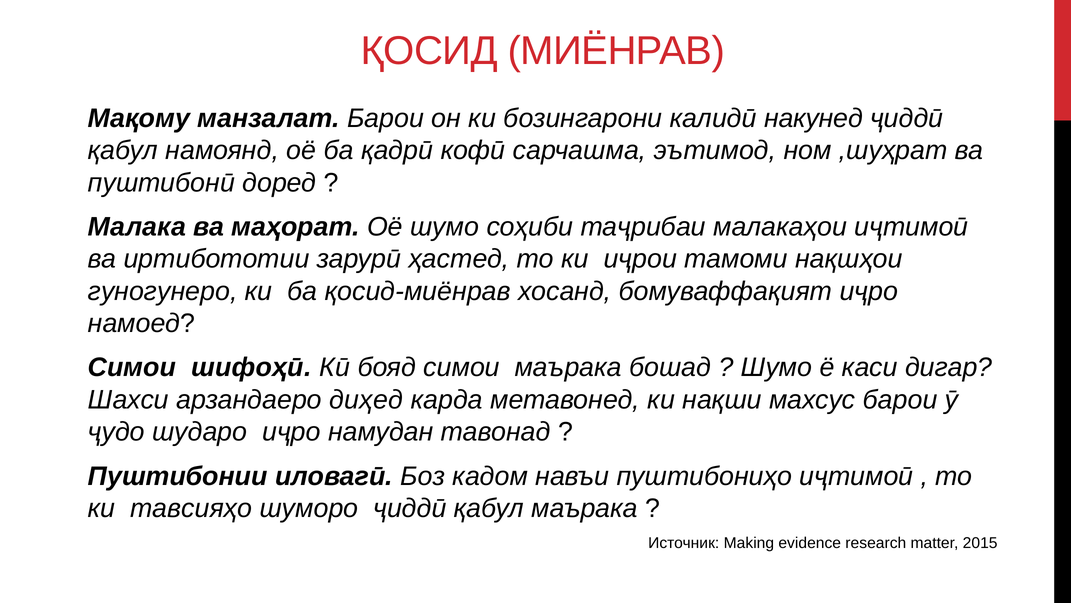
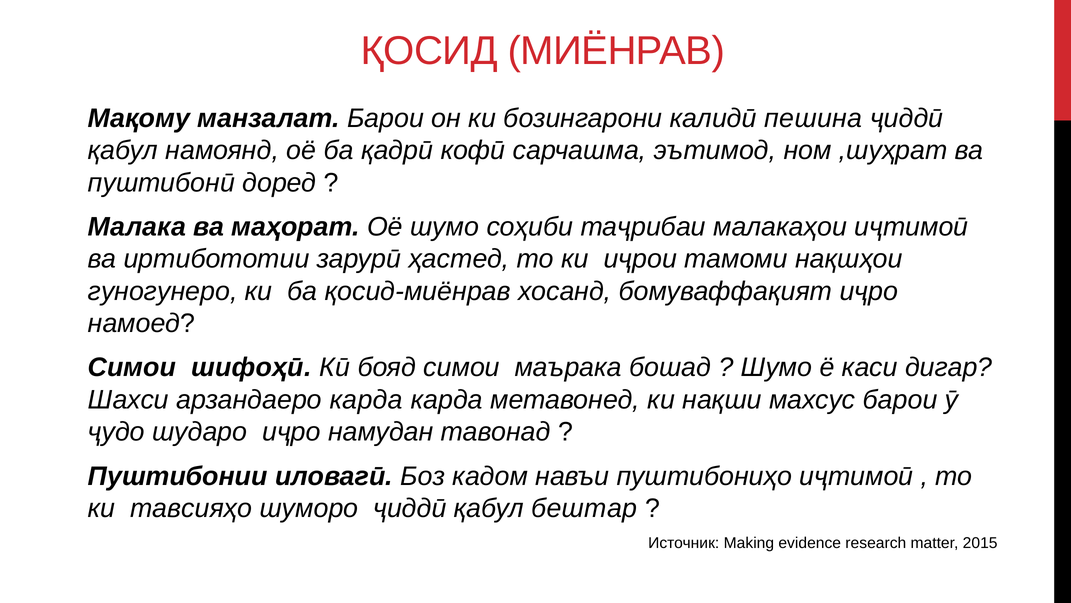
накунед: накунед -> пешина (813, 118)
арзандаеро диҳед: диҳед -> карда (366, 399)
қабул маърака: маърака -> бештар (584, 508)
